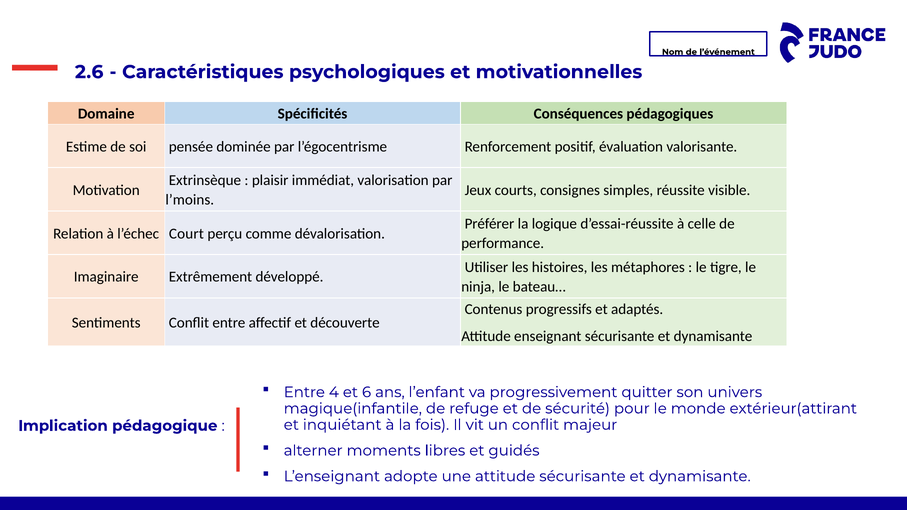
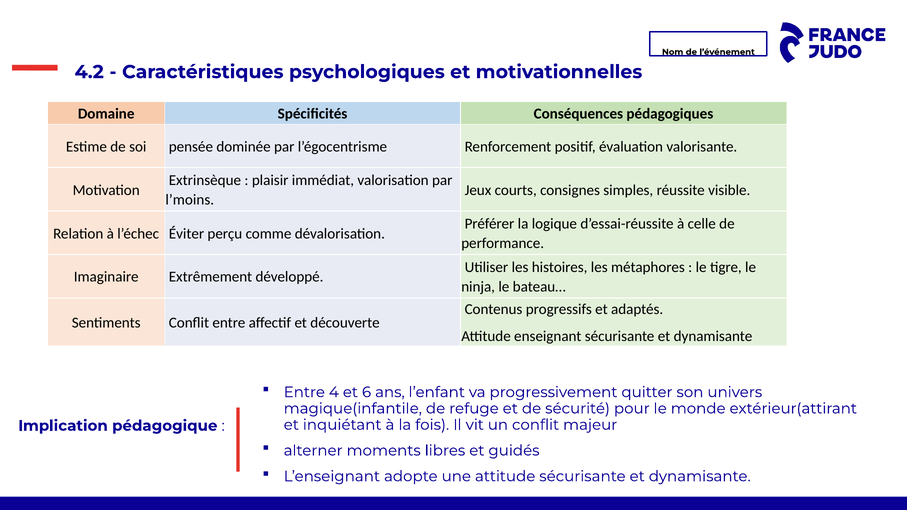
2.6: 2.6 -> 4.2 (89, 72)
Court: Court -> Éviter (187, 234)
